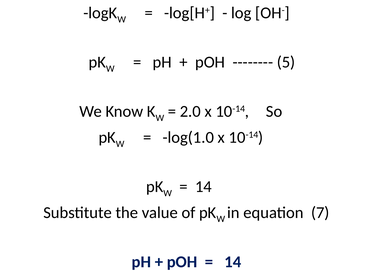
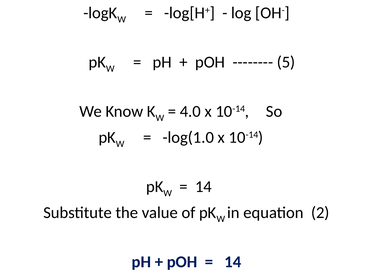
2.0: 2.0 -> 4.0 (190, 111)
7: 7 -> 2 (320, 212)
